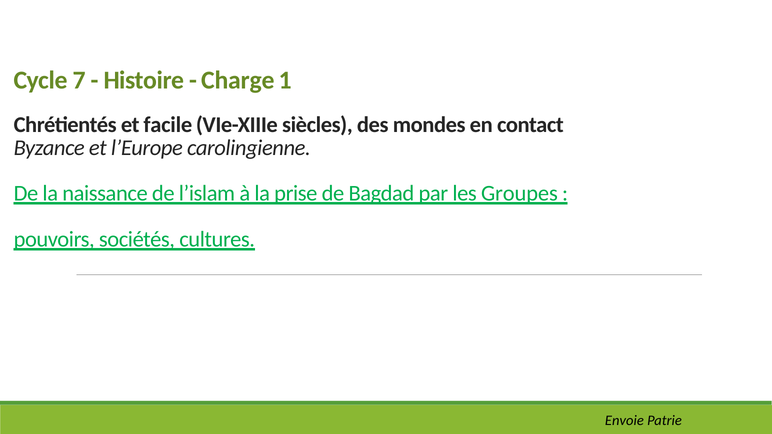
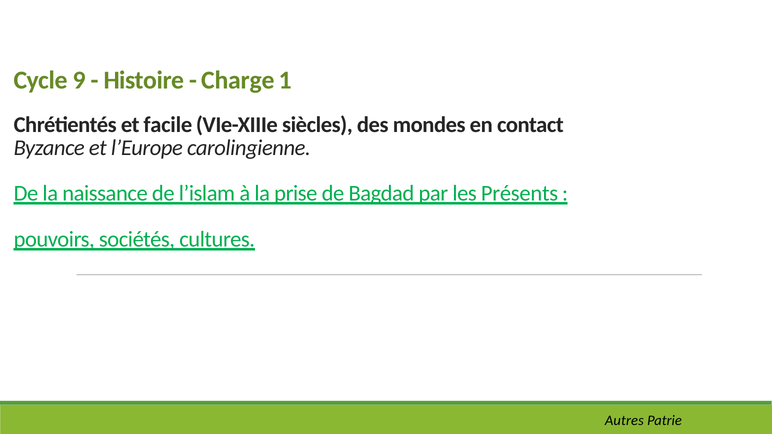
7: 7 -> 9 (79, 80)
Groupes: Groupes -> Présents (519, 194)
Envoie: Envoie -> Autres (624, 421)
